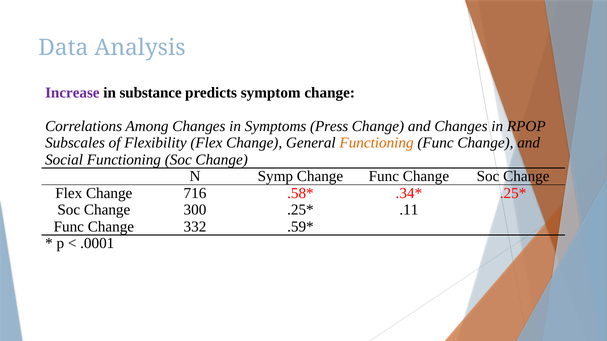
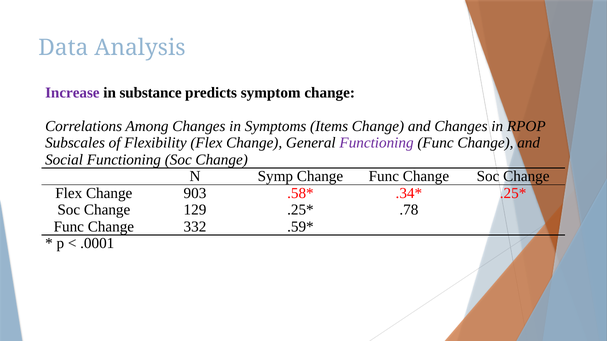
Press: Press -> Items (329, 126)
Functioning colour: orange -> purple (377, 143)
716: 716 -> 903 (195, 193)
300: 300 -> 129 (195, 210)
.11: .11 -> .78 (409, 210)
